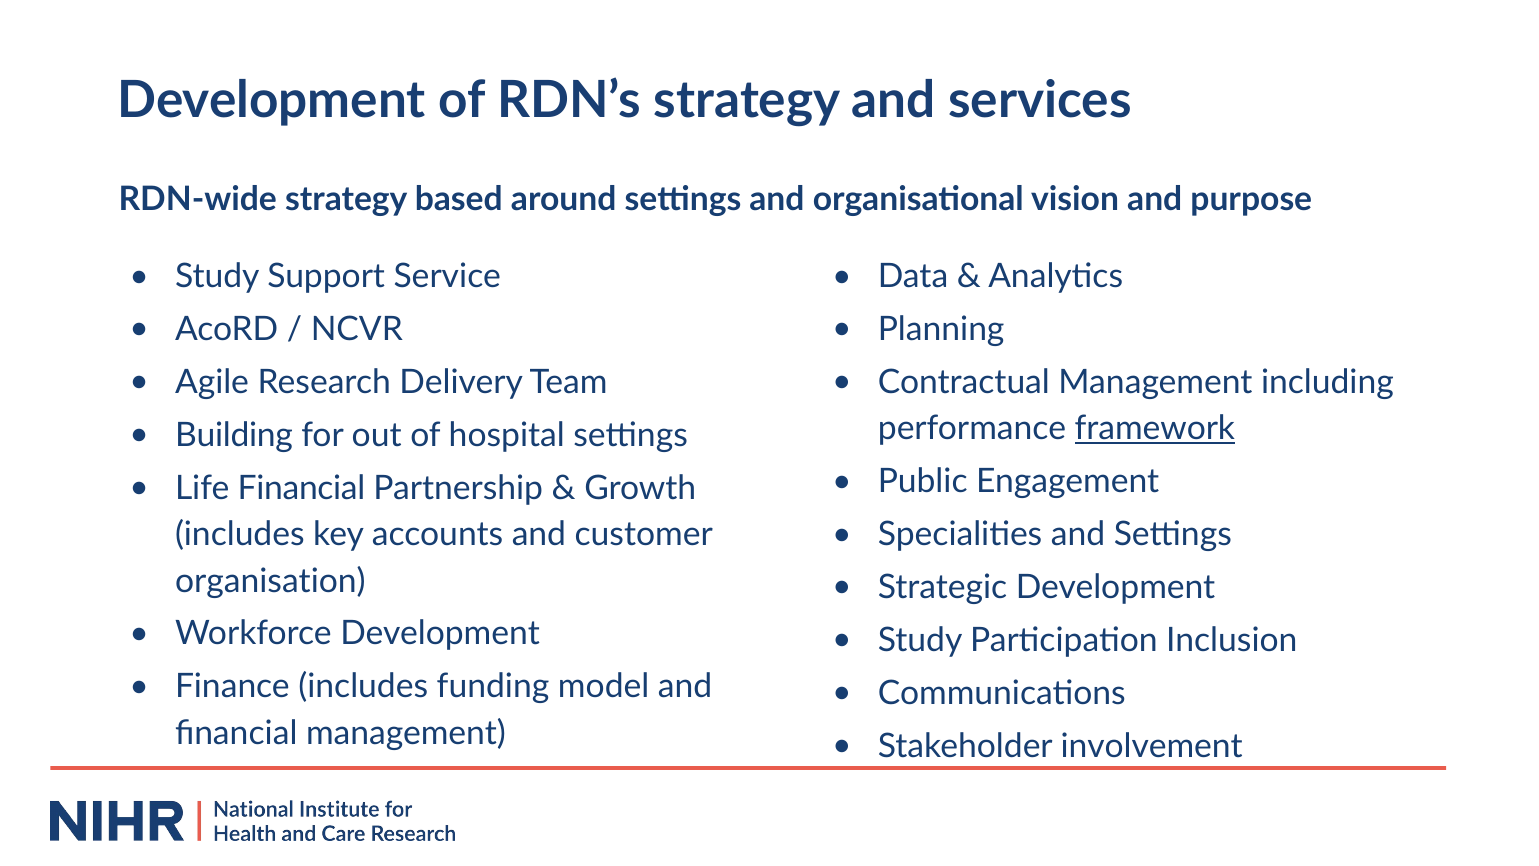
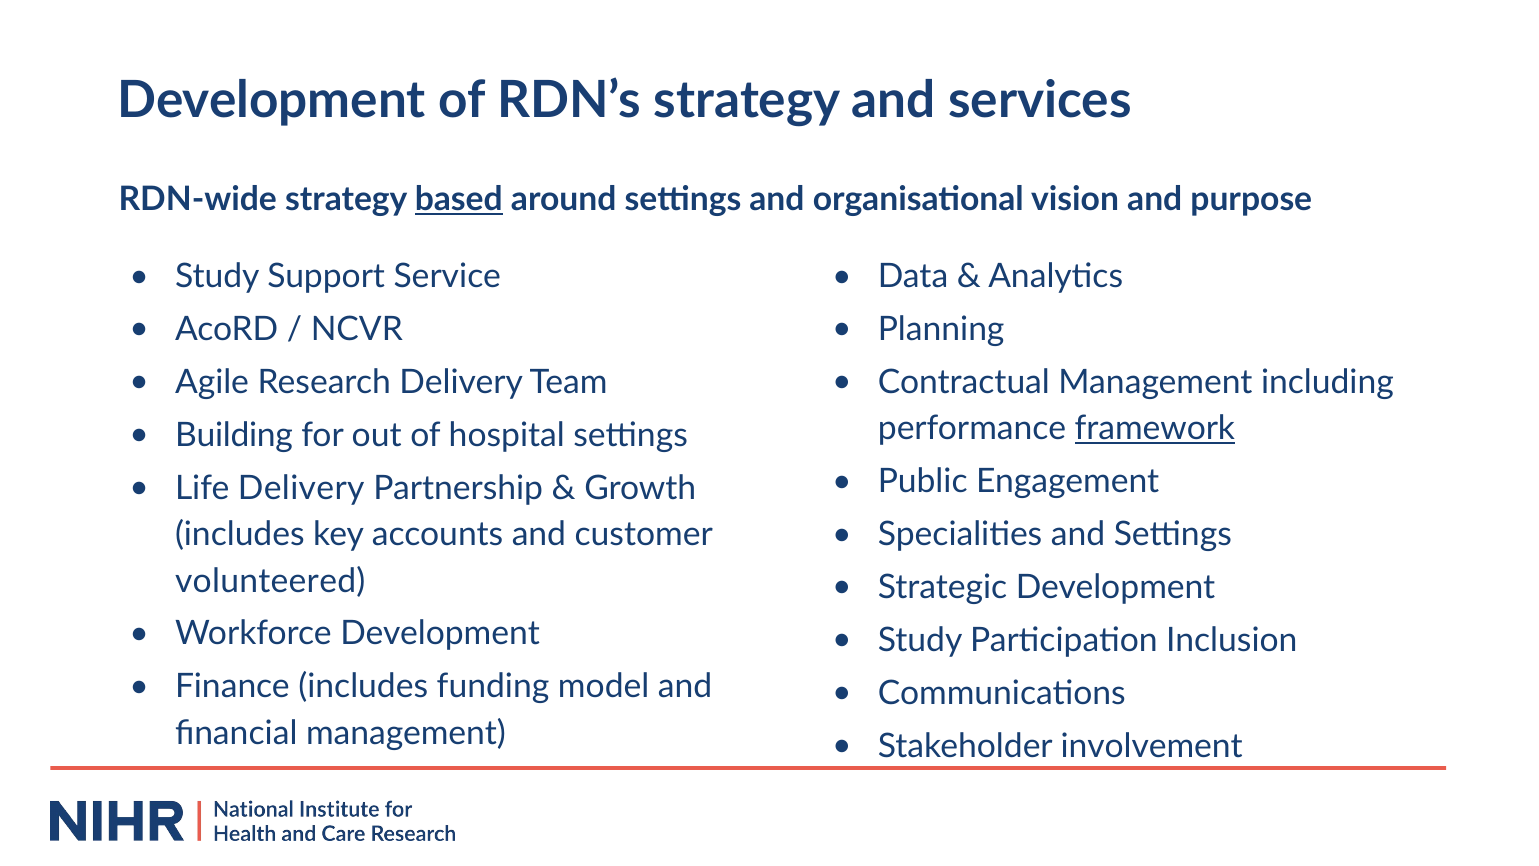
based underline: none -> present (459, 199)
Life Financial: Financial -> Delivery (301, 488)
organisation: organisation -> volunteered (270, 581)
